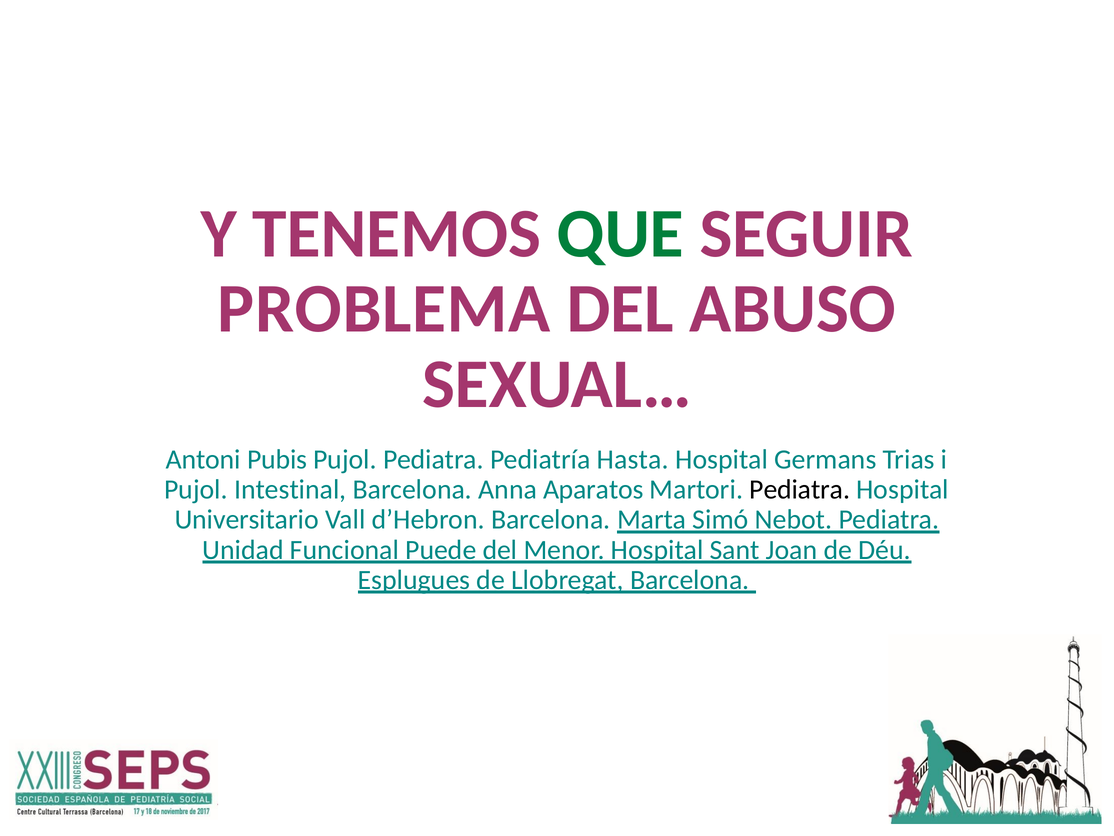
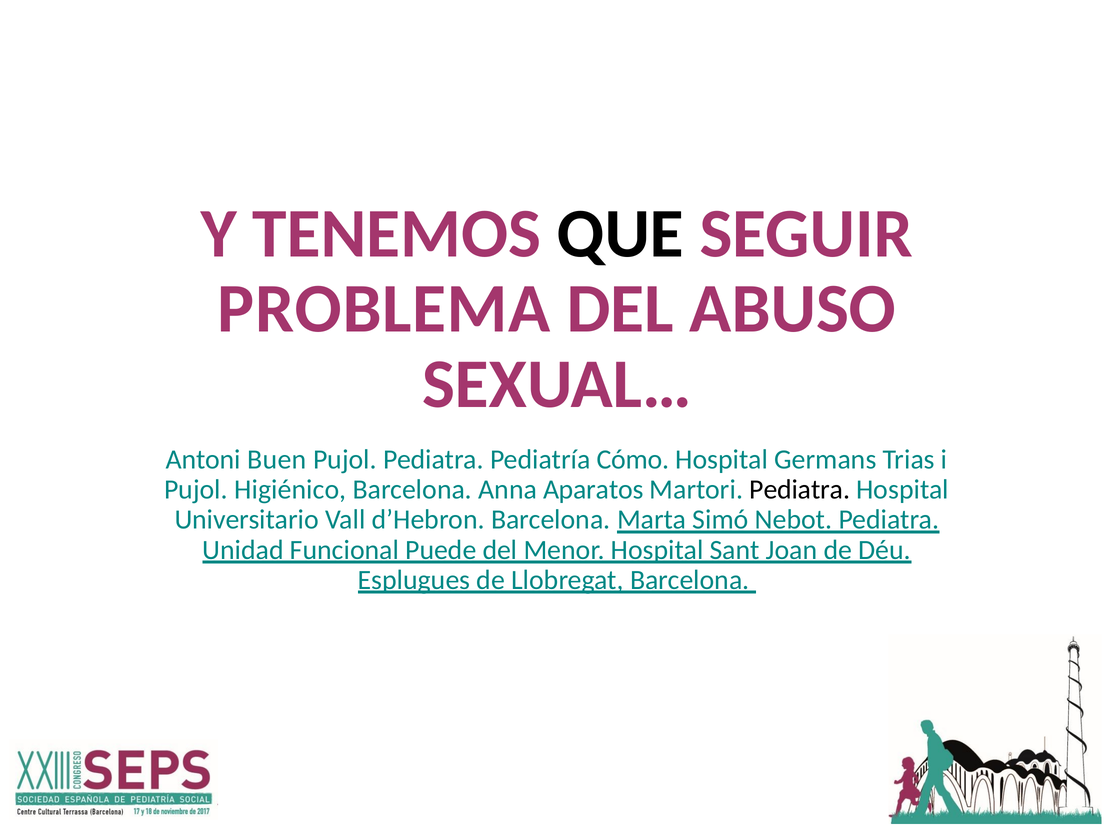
QUE colour: green -> black (620, 234)
Pubis: Pubis -> Buen (277, 459)
Hasta: Hasta -> Cómo (633, 459)
Intestinal: Intestinal -> Higiénico (290, 489)
